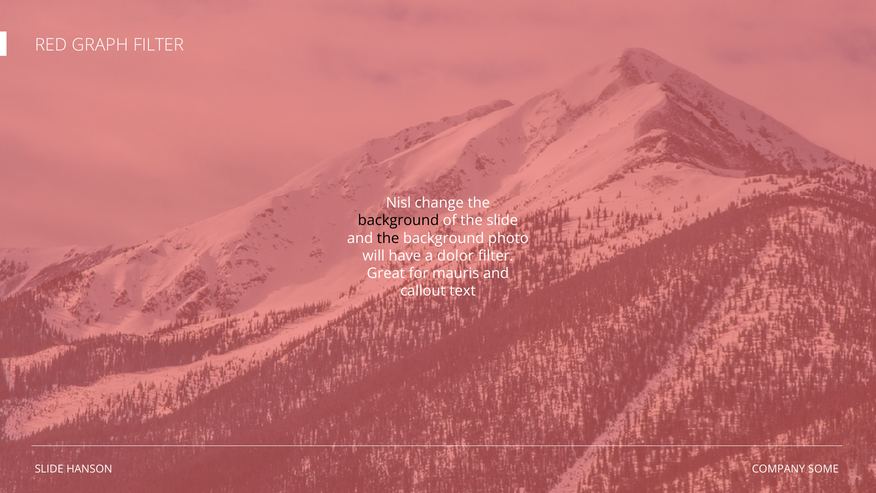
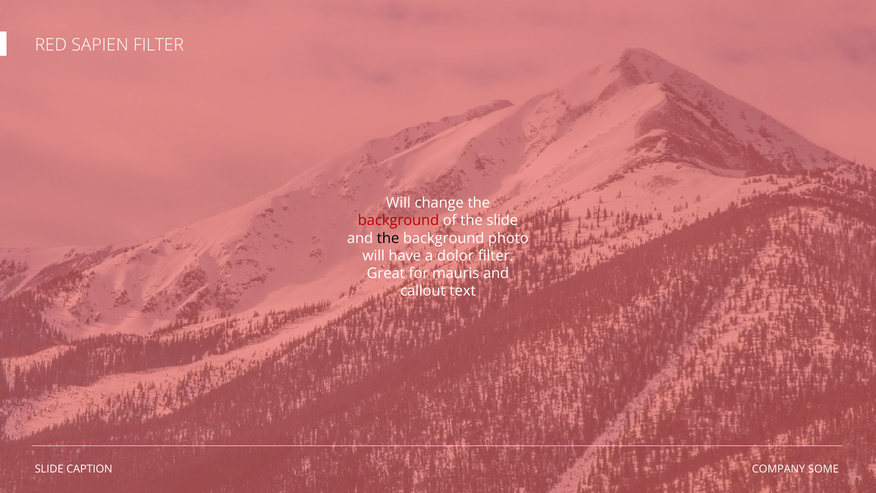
GRAPH: GRAPH -> SAPIEN (100, 45)
Nisl: Nisl -> Will (398, 203)
background colour: black -> red (398, 221)
HANSON: HANSON -> CAPTION (89, 469)
